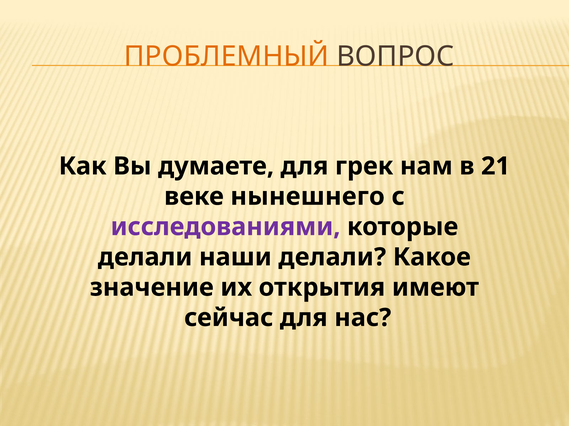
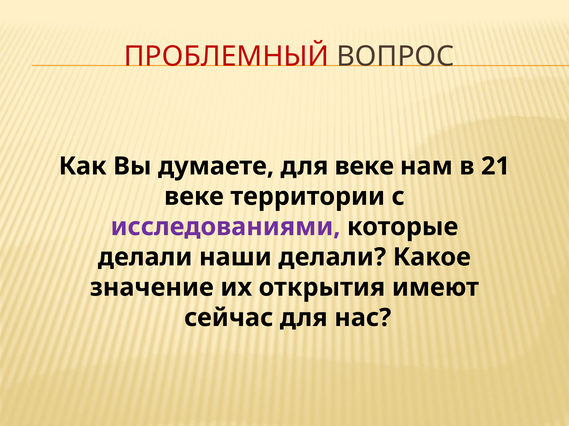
ПРОБЛЕМНЫЙ colour: orange -> red (226, 56)
для грек: грек -> веке (364, 166)
нынешнего: нынешнего -> территории (308, 197)
